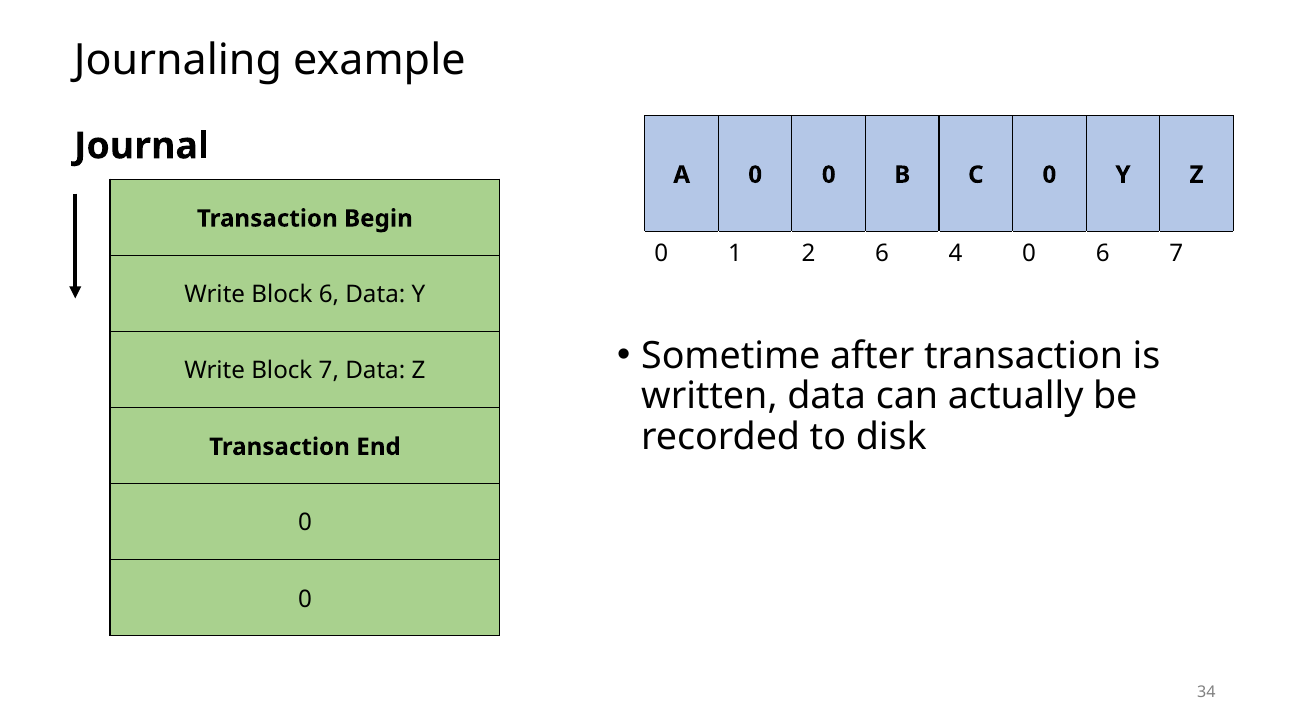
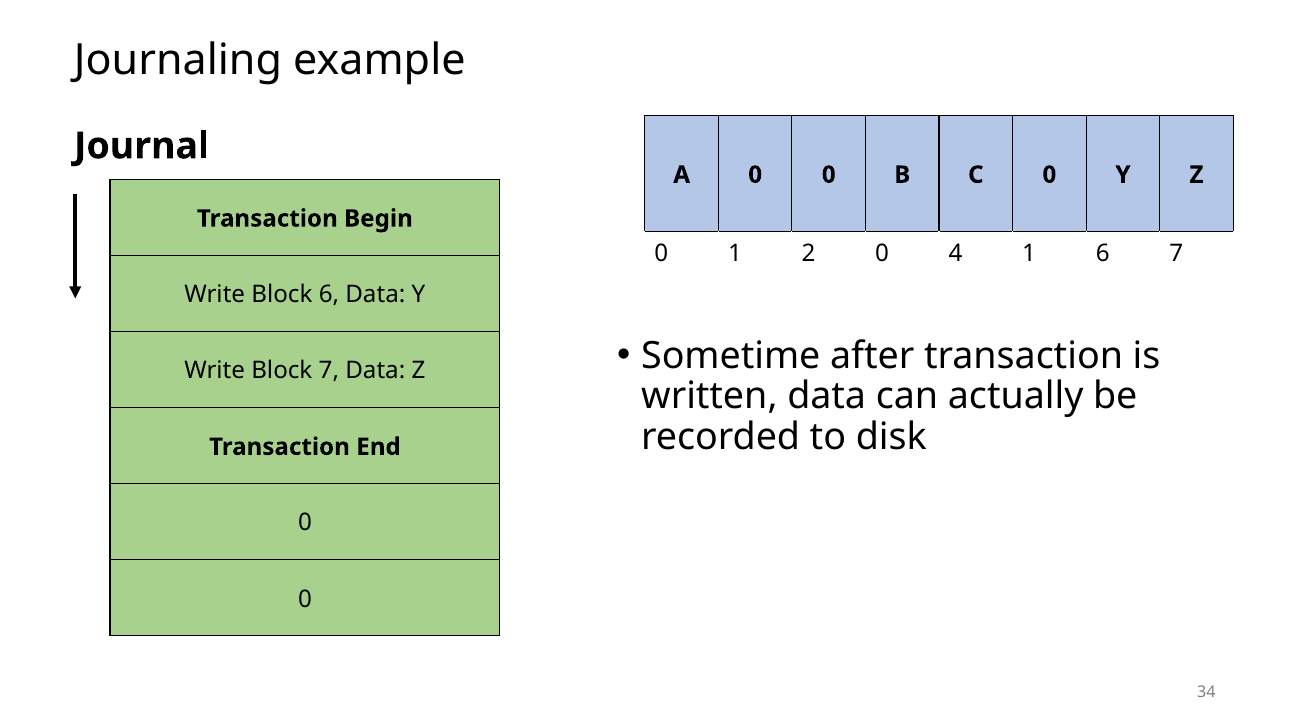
2 6: 6 -> 0 (882, 254)
4 0: 0 -> 1 (1029, 254)
